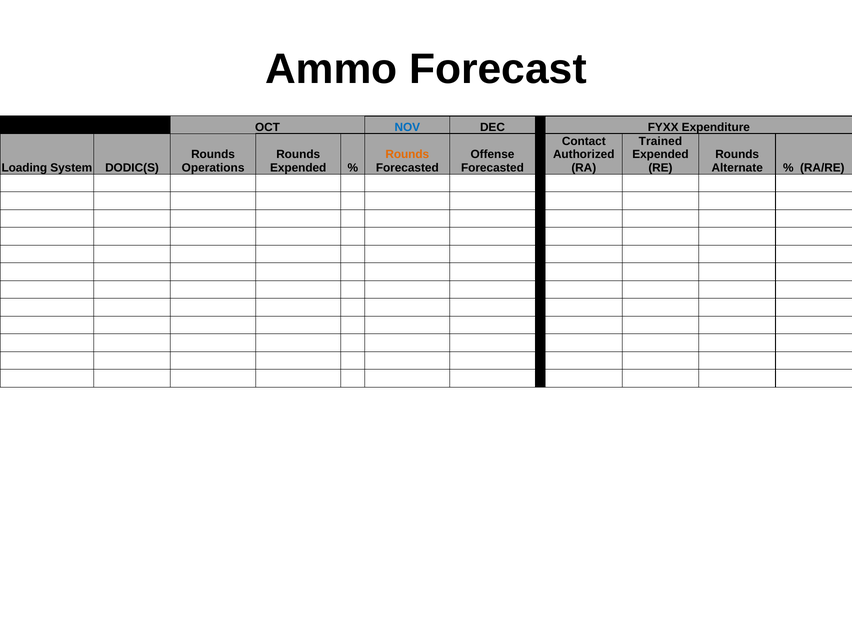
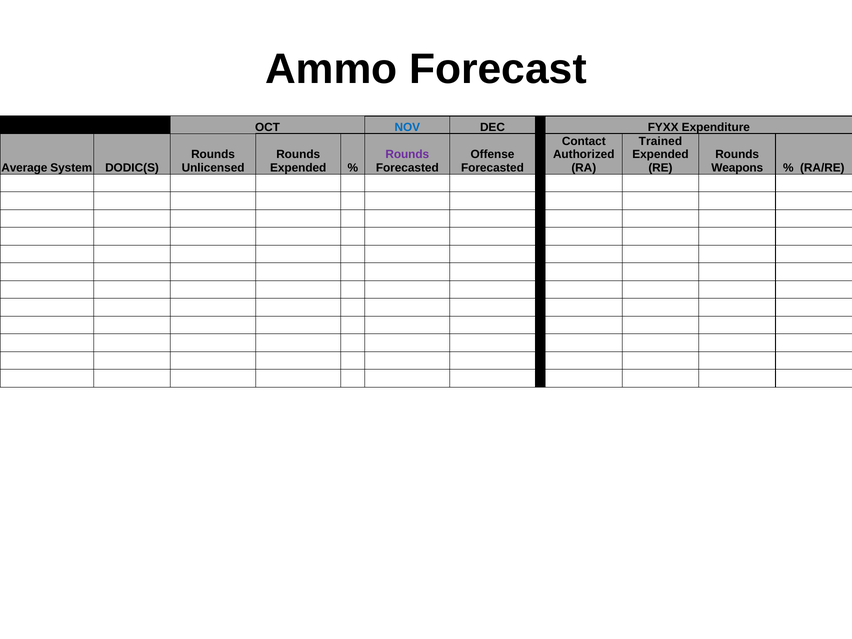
Rounds colour: orange -> purple (407, 154)
Loading: Loading -> Average (24, 168)
Operations: Operations -> Unlicensed (213, 168)
Alternate: Alternate -> Weapons (737, 168)
